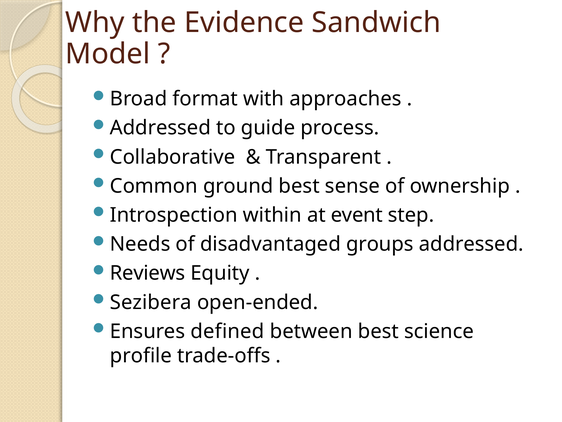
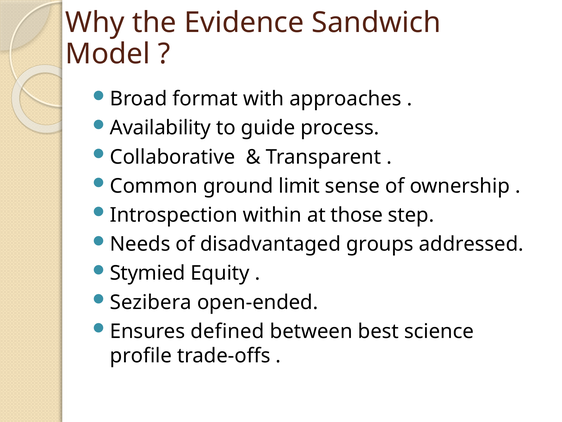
Addressed: Addressed -> Availability (160, 128)
ground best: best -> limit (299, 186)
event: event -> those (357, 215)
Reviews: Reviews -> Stymied (148, 273)
